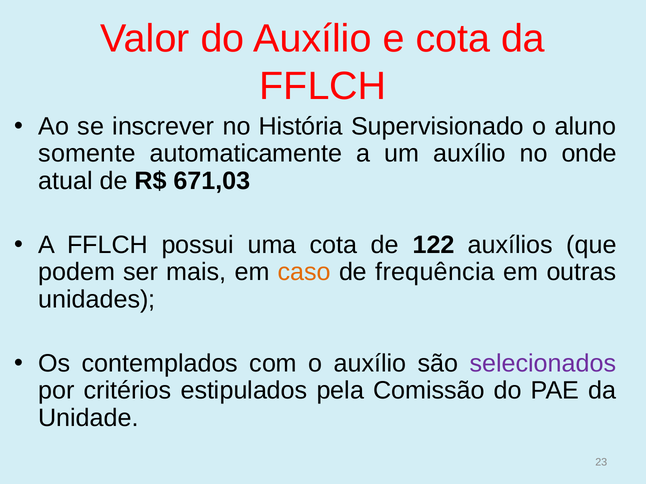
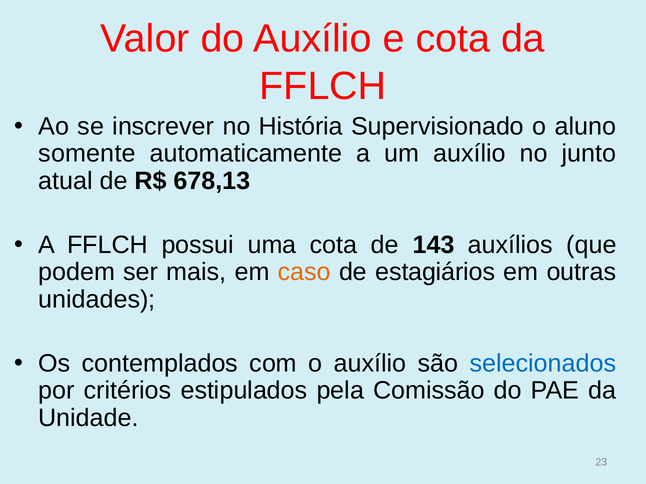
onde: onde -> junto (589, 154)
671,03: 671,03 -> 678,13 (212, 181)
122: 122 -> 143 (434, 245)
frequência: frequência -> estagiários (435, 272)
selecionados colour: purple -> blue (543, 364)
